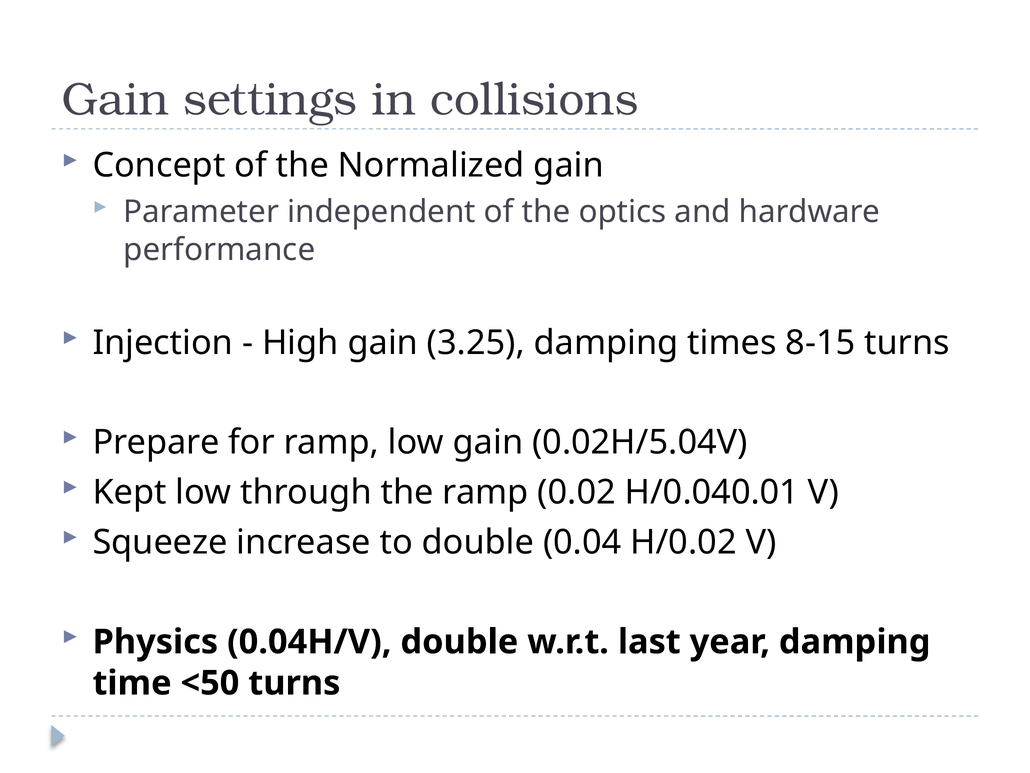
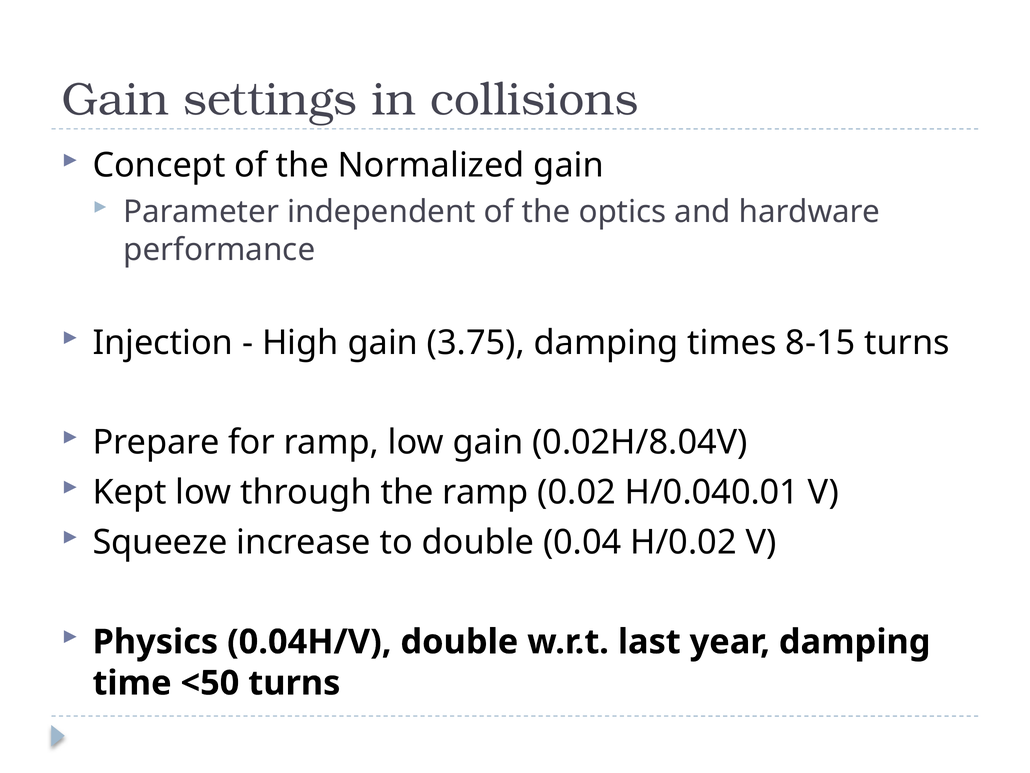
3.25: 3.25 -> 3.75 (476, 343)
0.02H/5.04V: 0.02H/5.04V -> 0.02H/8.04V (640, 442)
